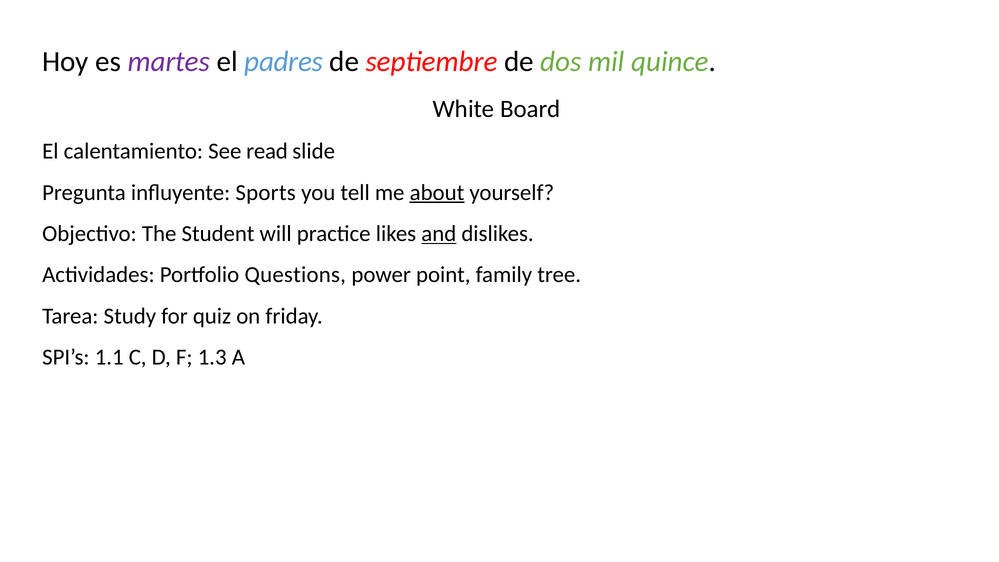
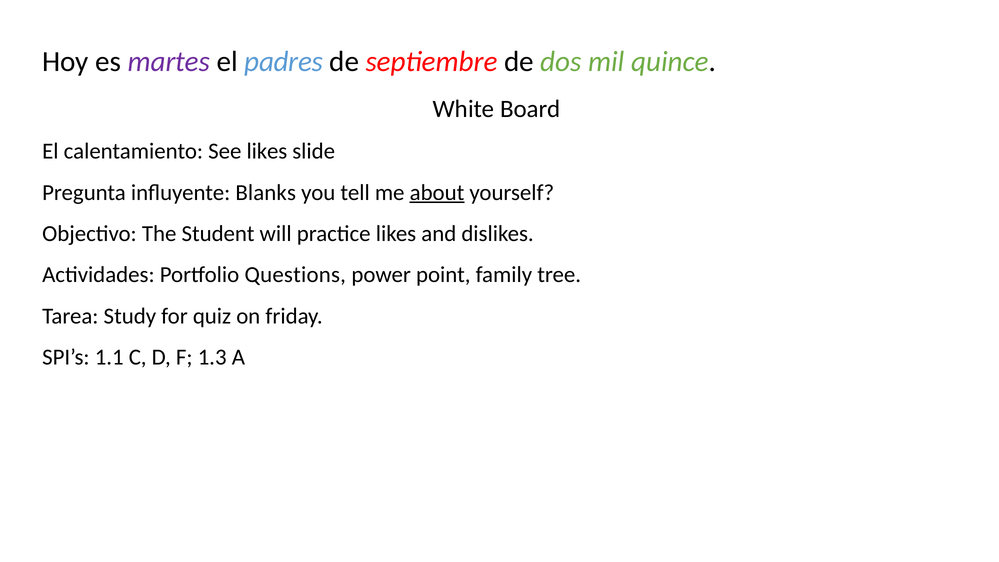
See read: read -> likes (267, 151)
Sports: Sports -> Blanks (266, 192)
and underline: present -> none (439, 234)
